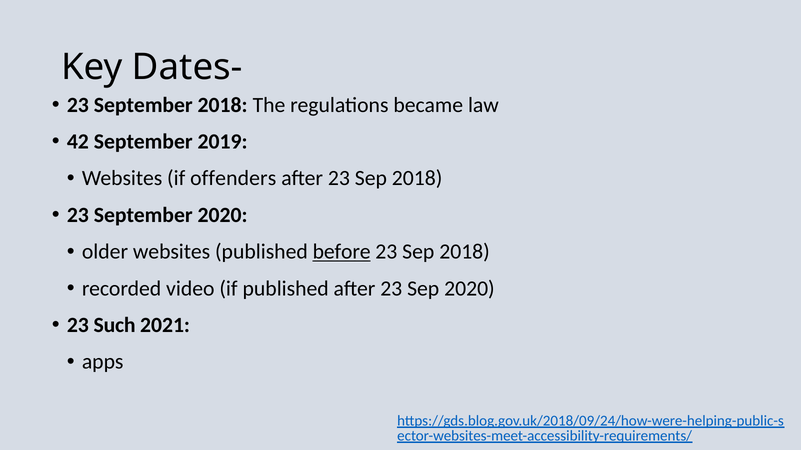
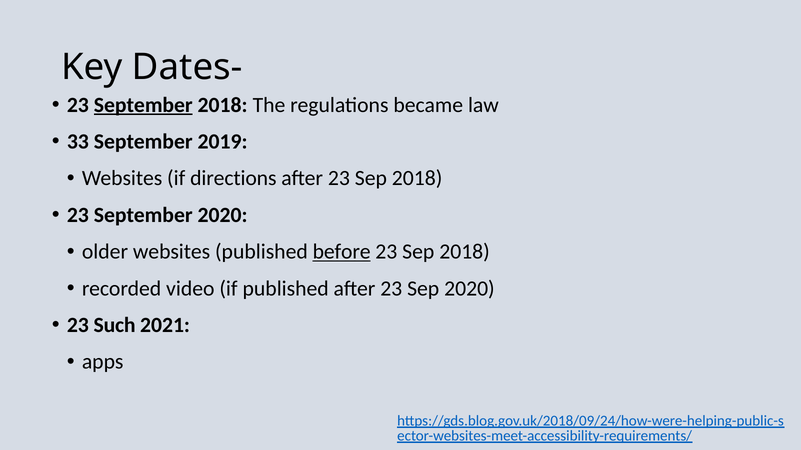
September underline: none -> present (143, 105)
42: 42 -> 33 (78, 142)
offenders: offenders -> directions (233, 179)
